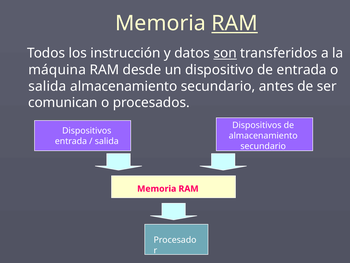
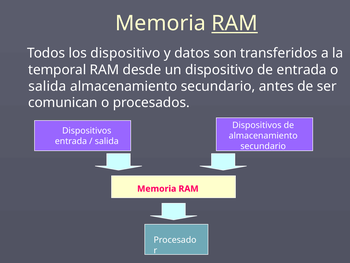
los instrucción: instrucción -> dispositivo (125, 53)
son underline: present -> none (225, 53)
máquina: máquina -> temporal (57, 70)
